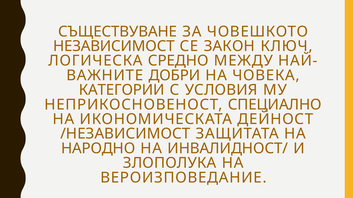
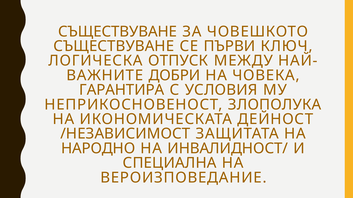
НЕЗАВИСИМОСТ: НЕЗАВИСИМОСТ -> СЪЩЕСТВУВАНЕ (114, 46)
ЗАКОН: ЗАКОН -> ПЪРВИ (229, 46)
СРЕДНО: СРЕДНО -> ОТПУСК (178, 61)
КАТЕГОРИИ: КАТЕГОРИИ -> ГАРАНТИРА (122, 90)
СПЕЦИАЛНО: СПЕЦИАЛНО -> ЗЛОПОЛУКА (275, 105)
ЗЛОПОЛУКА: ЗЛОПОЛУКА -> СПЕЦИАЛНА (170, 163)
